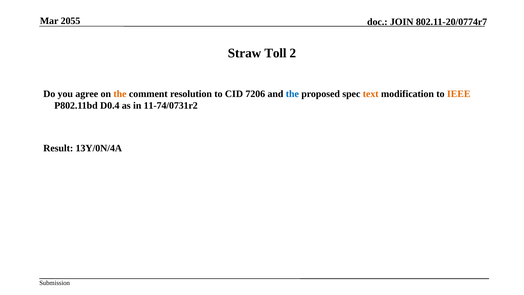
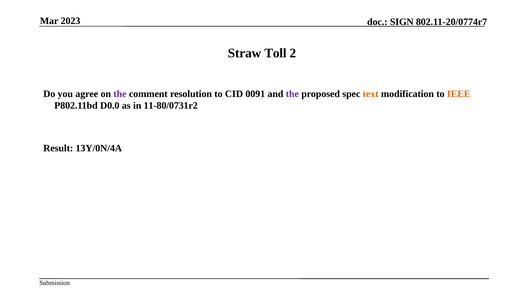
2055: 2055 -> 2023 (70, 21)
JOIN: JOIN -> SIGN (402, 22)
the colour: orange -> purple (120, 94)
7206: 7206 -> 0091 (255, 94)
the colour: blue -> purple (292, 94)
D0.4: D0.4 -> D0.0 (110, 105)
11-74/0731r2: 11-74/0731r2 -> 11-80/0731r2 (171, 105)
